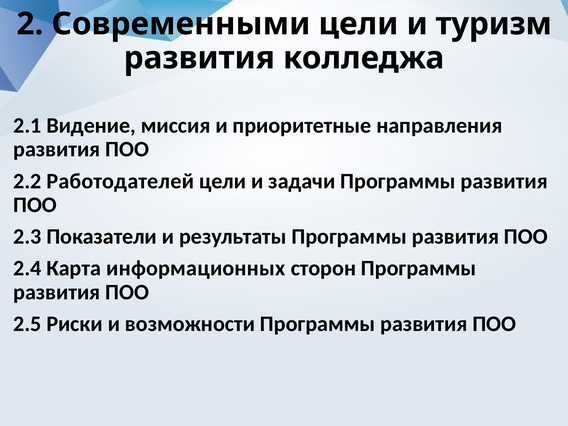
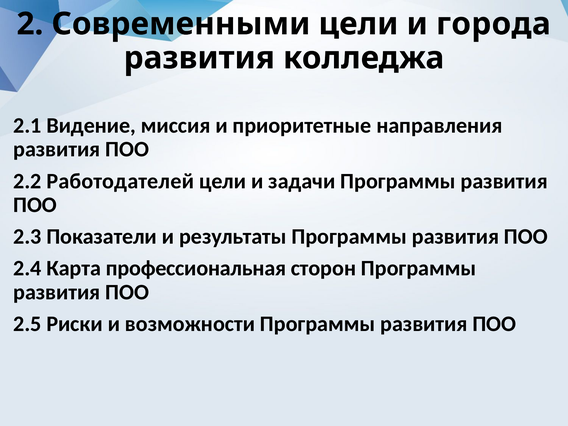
туризм: туризм -> города (493, 24)
информационных: информационных -> профессиональная (196, 268)
